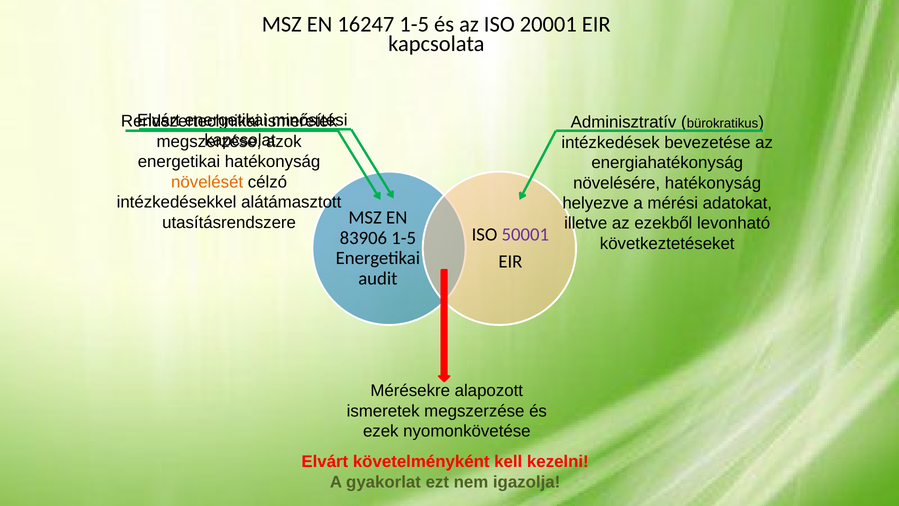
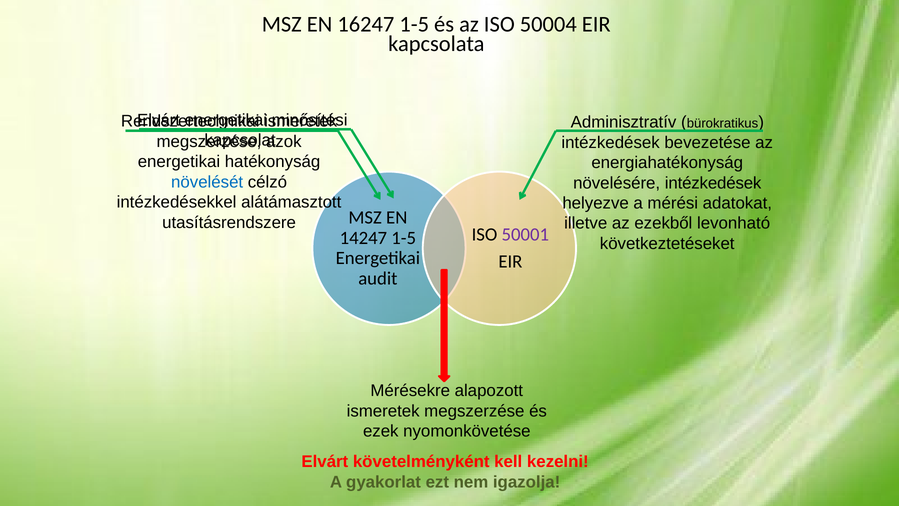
20001: 20001 -> 50004 (548, 24)
növelését colour: orange -> blue (207, 182)
növelésére hatékonyság: hatékonyság -> intézkedések (713, 183)
83906: 83906 -> 14247 (363, 238)
